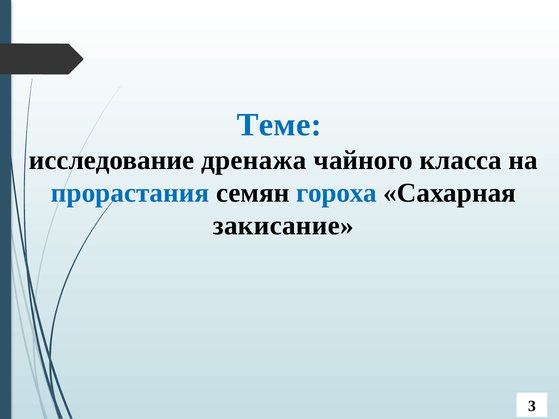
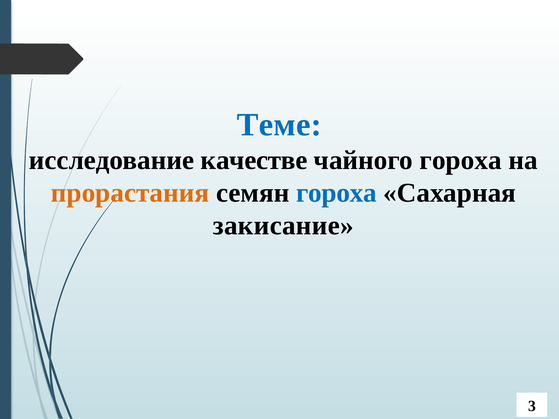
дренажа: дренажа -> качестве (254, 160)
чайного класса: класса -> гороха (461, 160)
прорастания colour: blue -> orange (130, 193)
